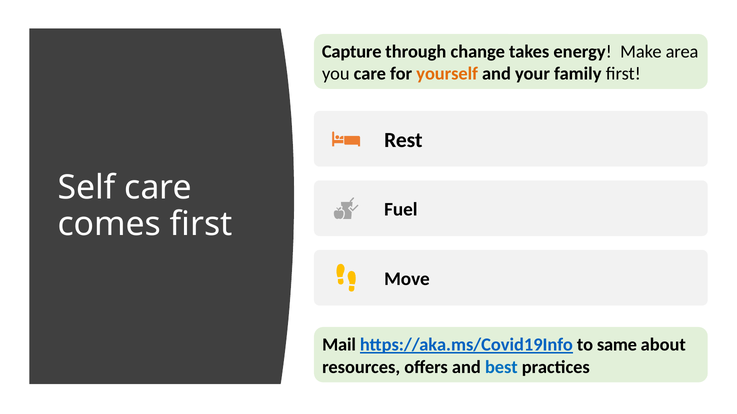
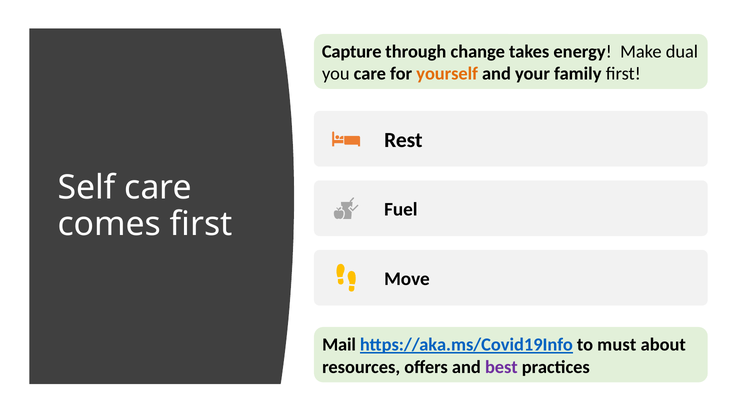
area: area -> dual (682, 52)
same: same -> must (617, 345)
best colour: blue -> purple (501, 368)
